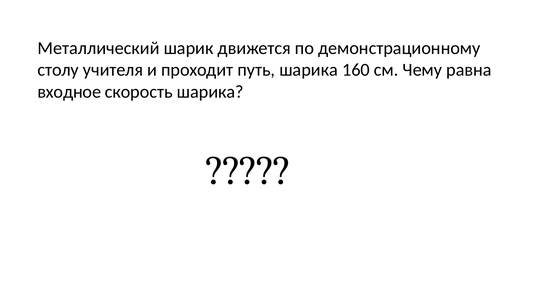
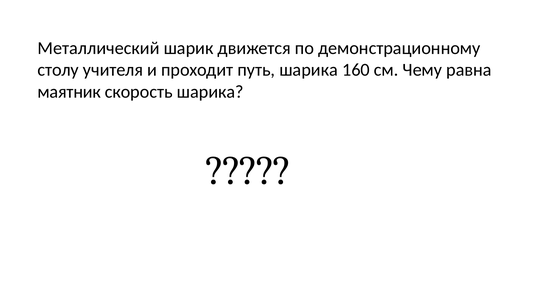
входное: входное -> маятник (69, 92)
